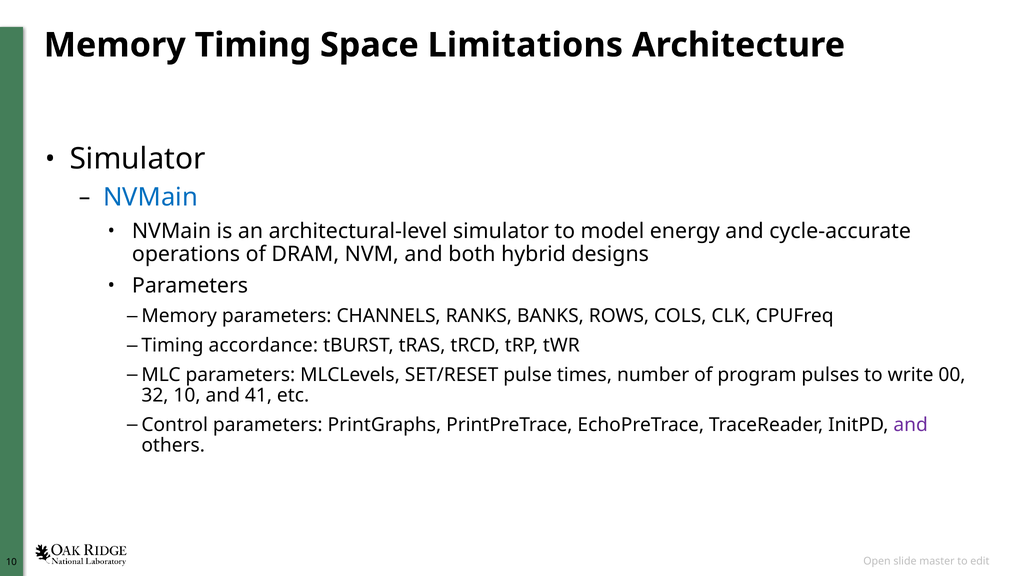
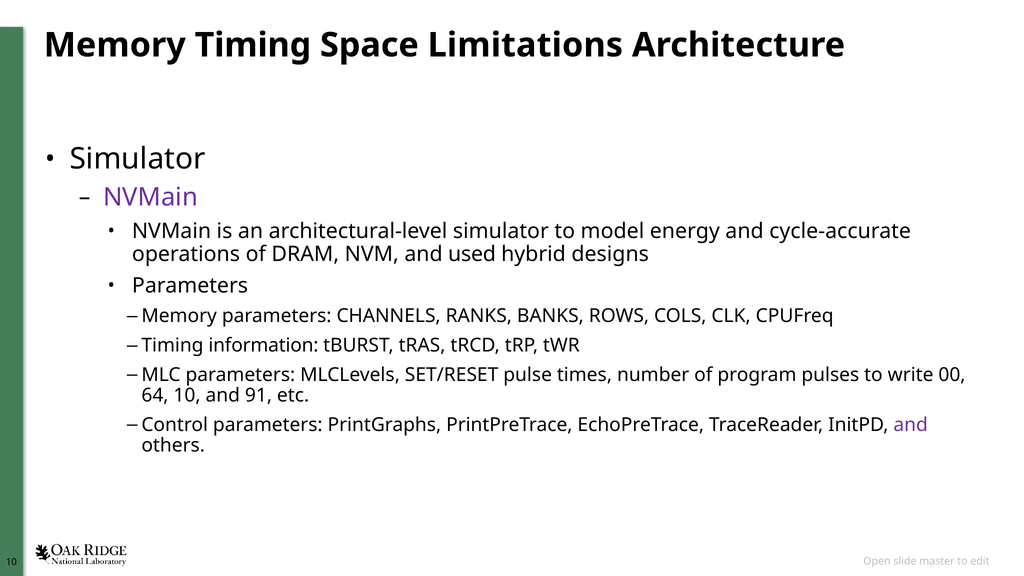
NVMain colour: blue -> purple (150, 197)
both: both -> used (472, 254)
accordance: accordance -> information (263, 345)
32: 32 -> 64 (155, 395)
41: 41 -> 91 (258, 395)
